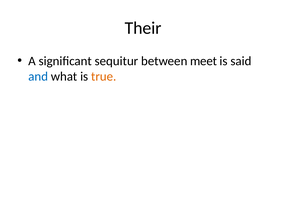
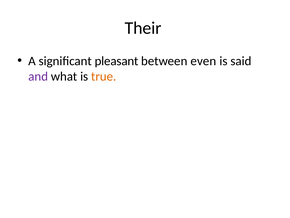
sequitur: sequitur -> pleasant (117, 61)
meet: meet -> even (203, 61)
and colour: blue -> purple (38, 76)
